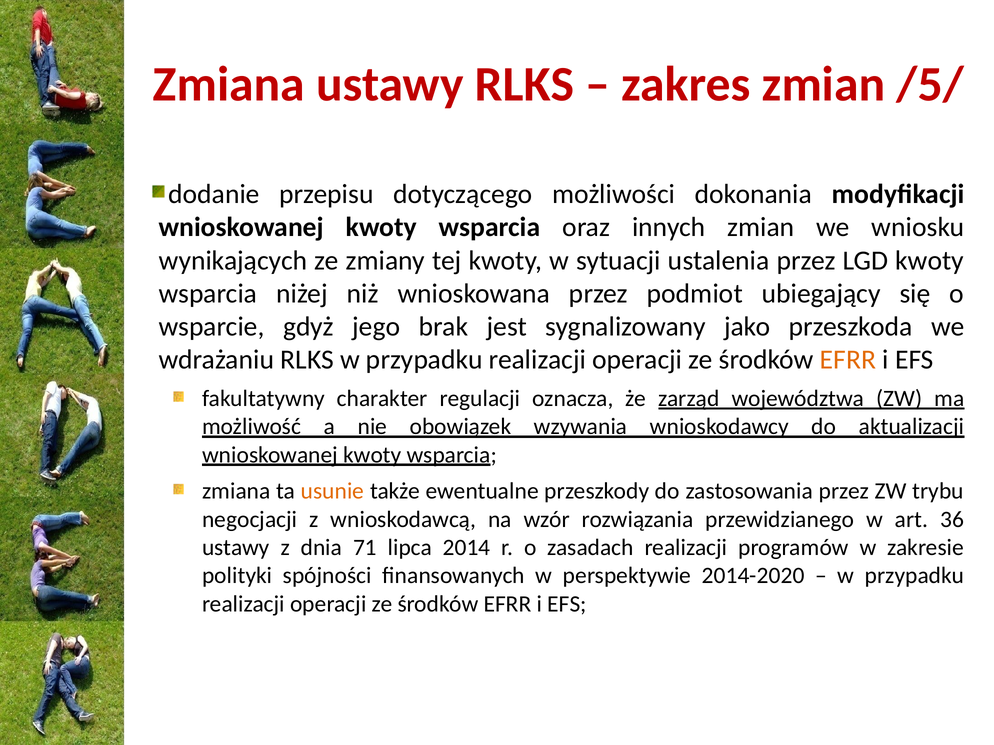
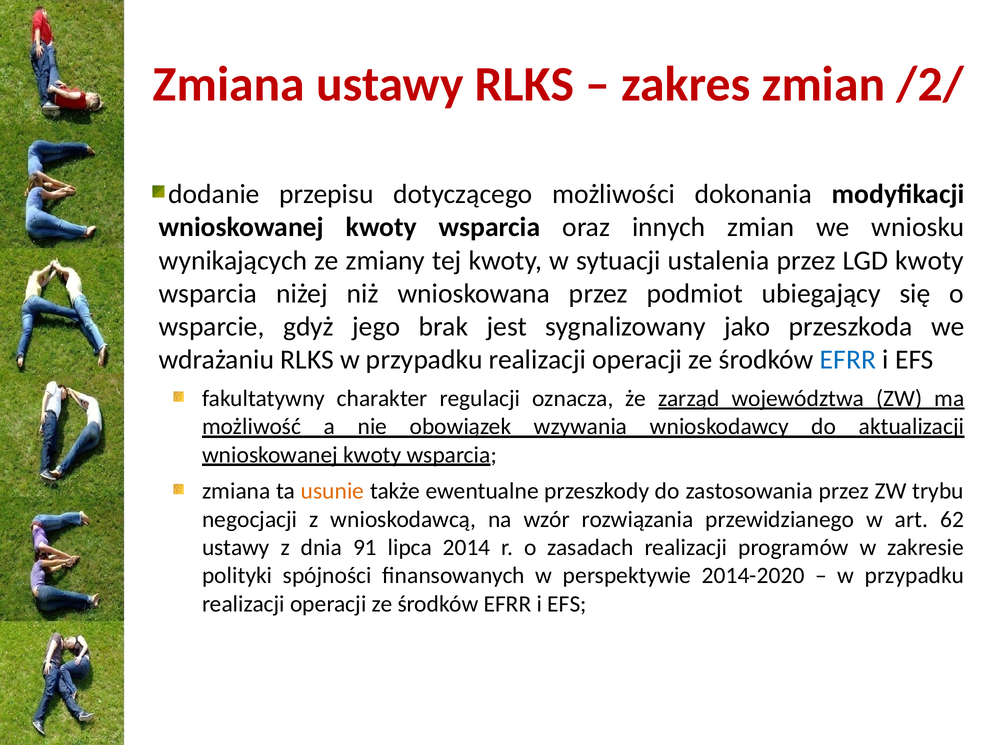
/5/: /5/ -> /2/ (930, 84)
EFRR colour: orange -> blue (848, 360)
36: 36 -> 62 (952, 520)
71: 71 -> 91 (365, 548)
